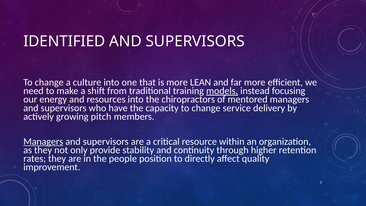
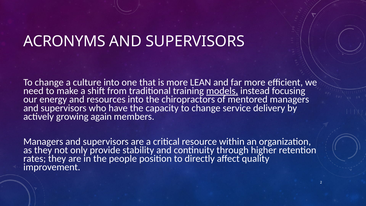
IDENTIFIED: IDENTIFIED -> ACRONYMS (64, 41)
pitch: pitch -> again (101, 117)
Managers underline: present -> none (43, 141)
